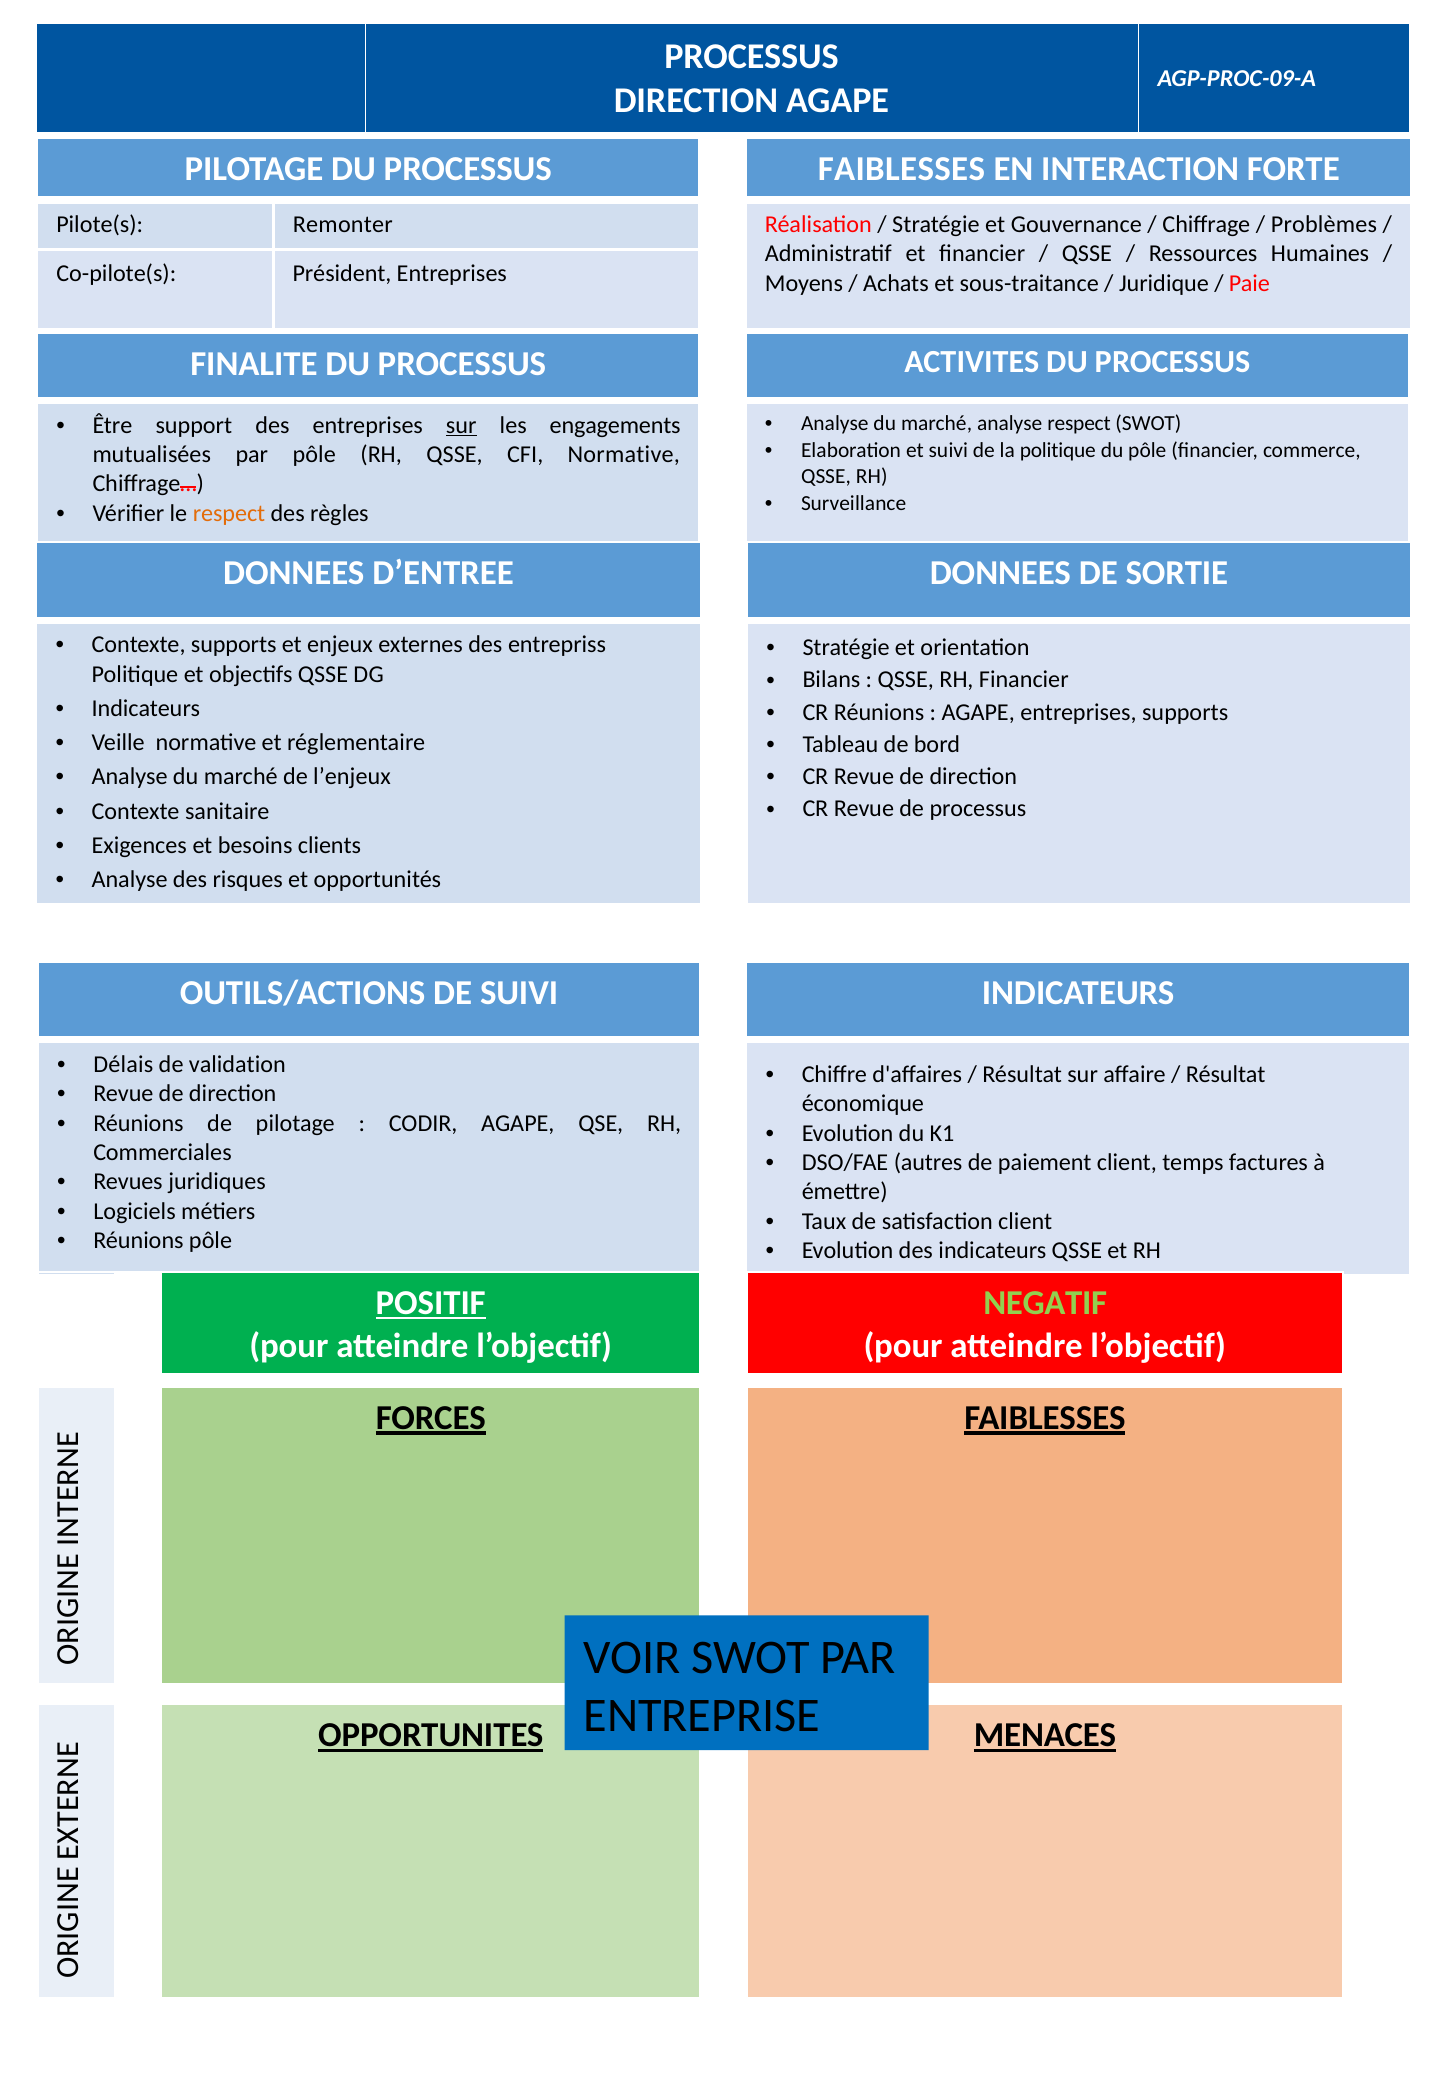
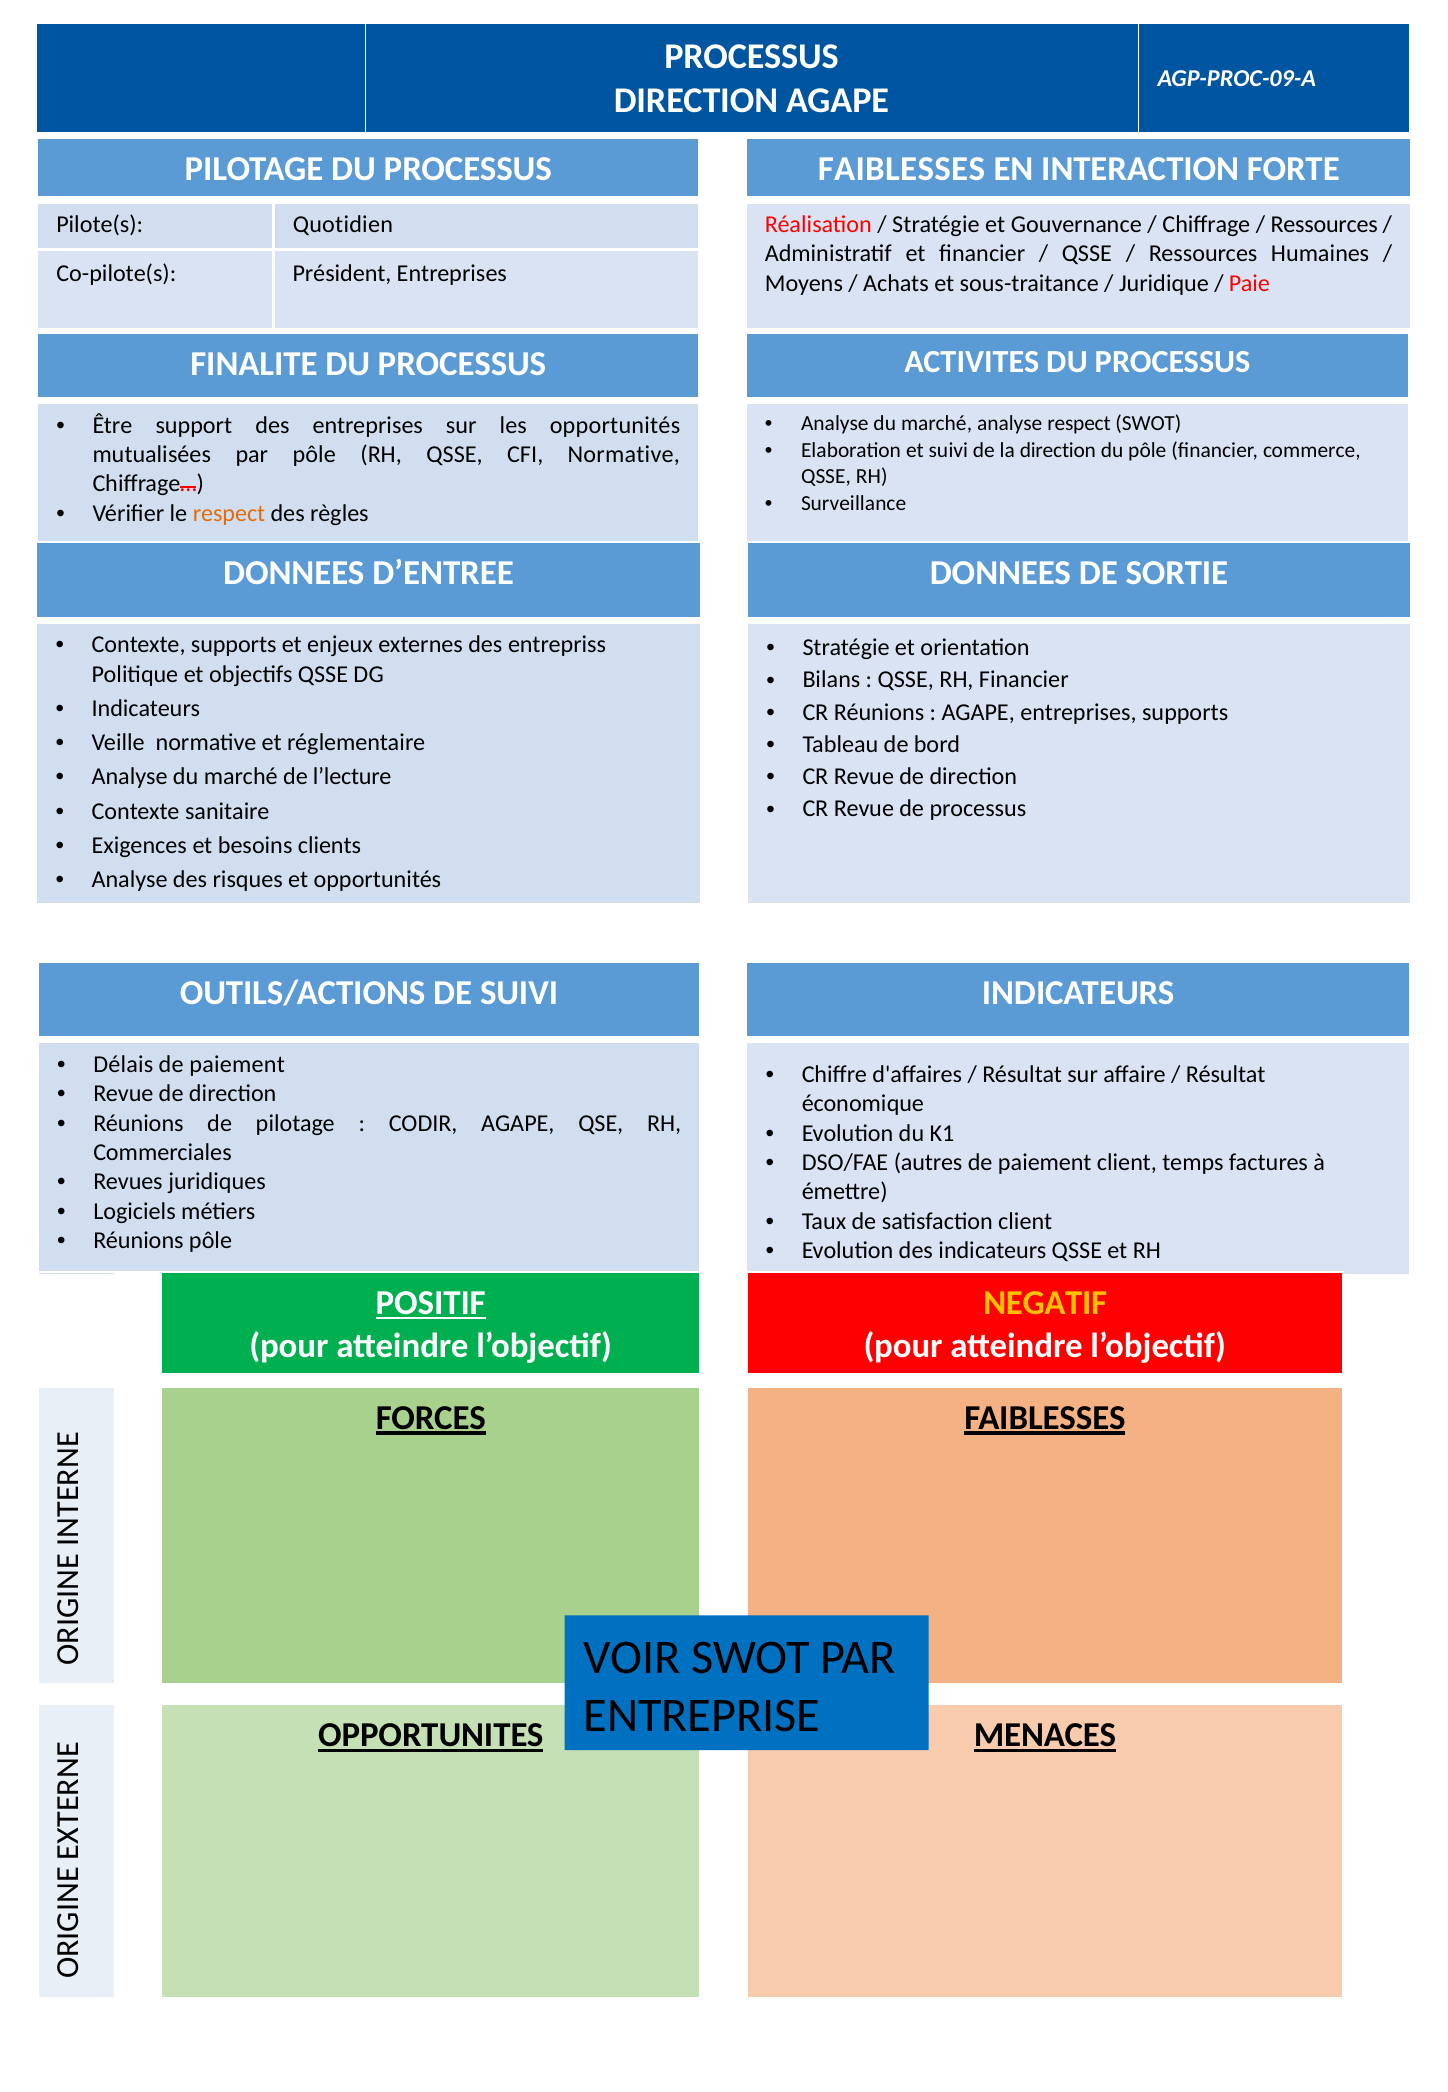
Remonter: Remonter -> Quotidien (343, 225)
Problèmes: Problèmes -> Ressources (1324, 225)
sur underline: present -> none (461, 425)
les engagements: engagements -> opportunités (615, 425)
la politique: politique -> direction (1058, 450)
l’enjeux: l’enjeux -> l’lecture (352, 777)
validation: validation -> paiement (237, 1064)
NEGATIF colour: light green -> yellow (1045, 1303)
